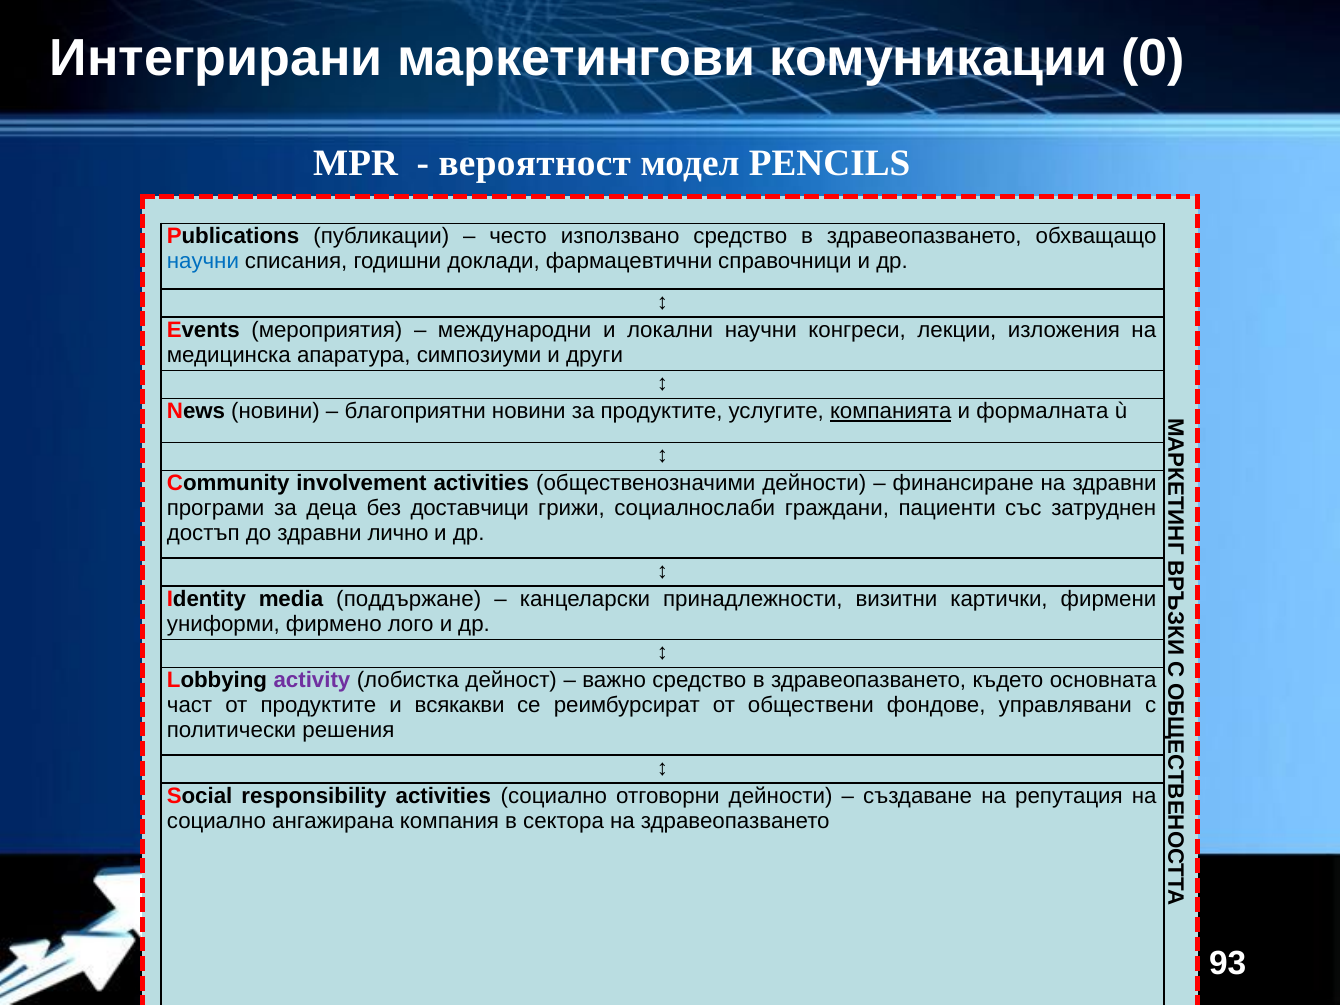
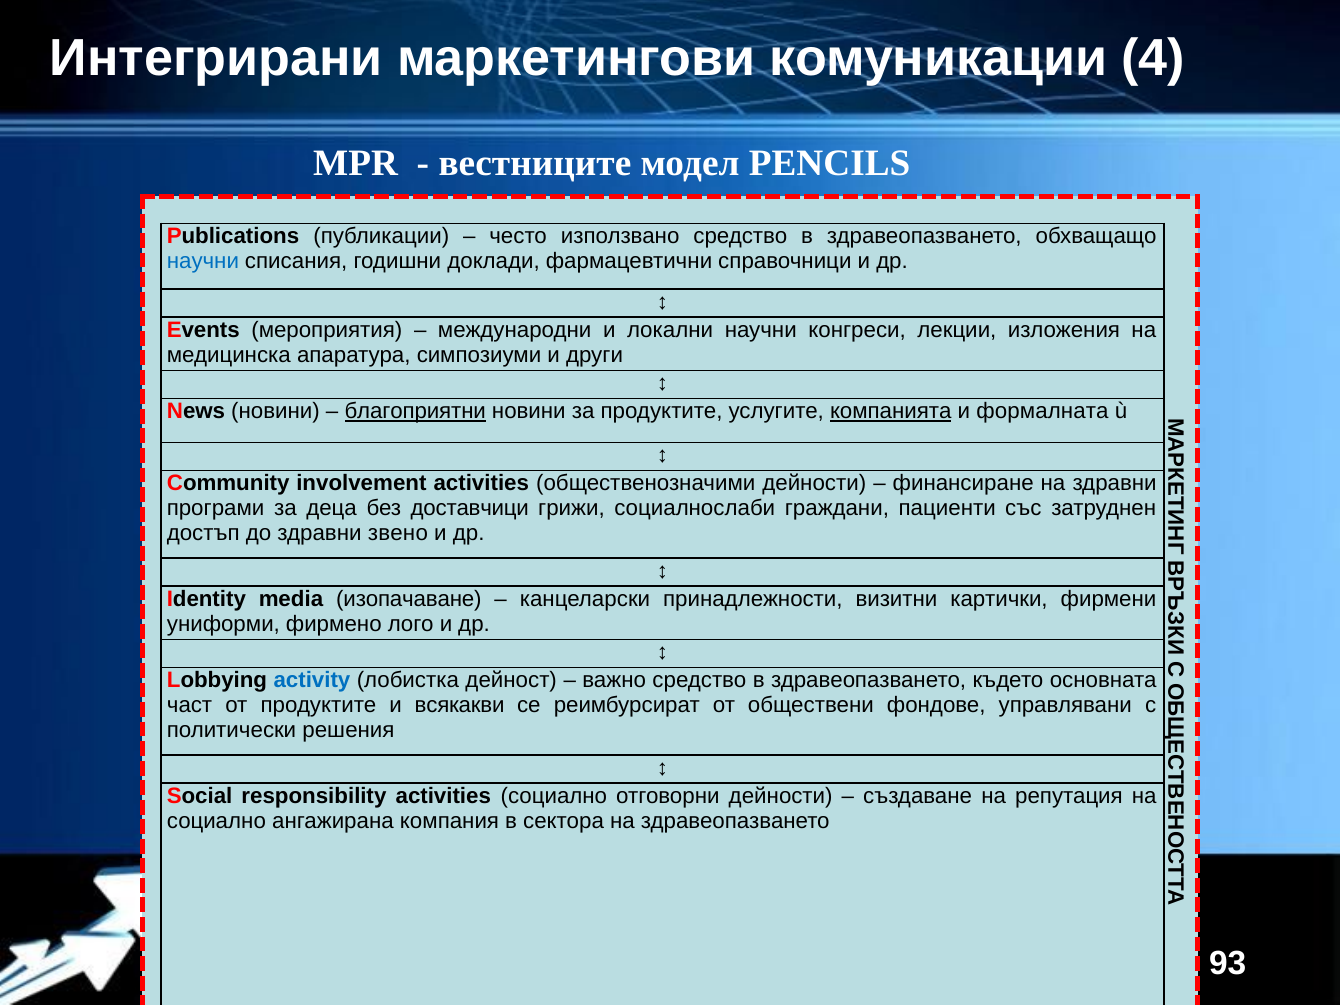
0: 0 -> 4 (1153, 58)
вероятност: вероятност -> вестниците (535, 163)
благоприятни underline: none -> present (415, 412)
лично: лично -> звено (398, 533)
поддържане: поддържане -> изопачаване (409, 599)
activity colour: purple -> blue (312, 680)
